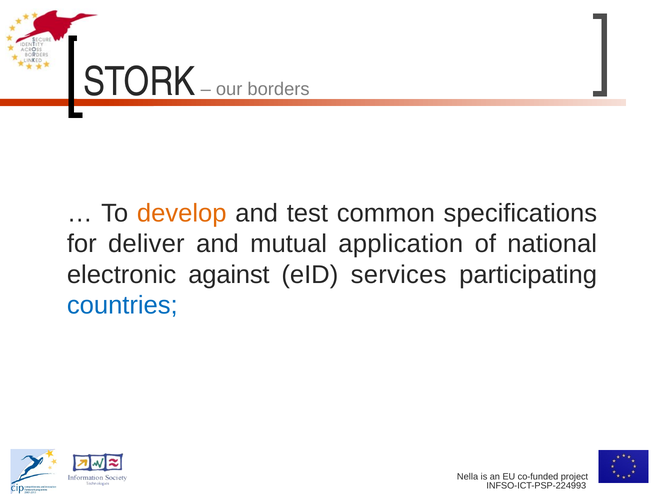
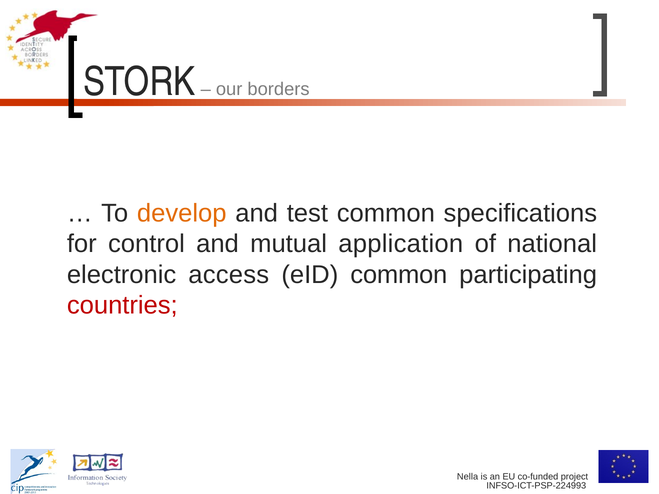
deliver: deliver -> control (146, 244)
against: against -> access (229, 275)
eID services: services -> common (399, 275)
countries colour: blue -> red (122, 306)
